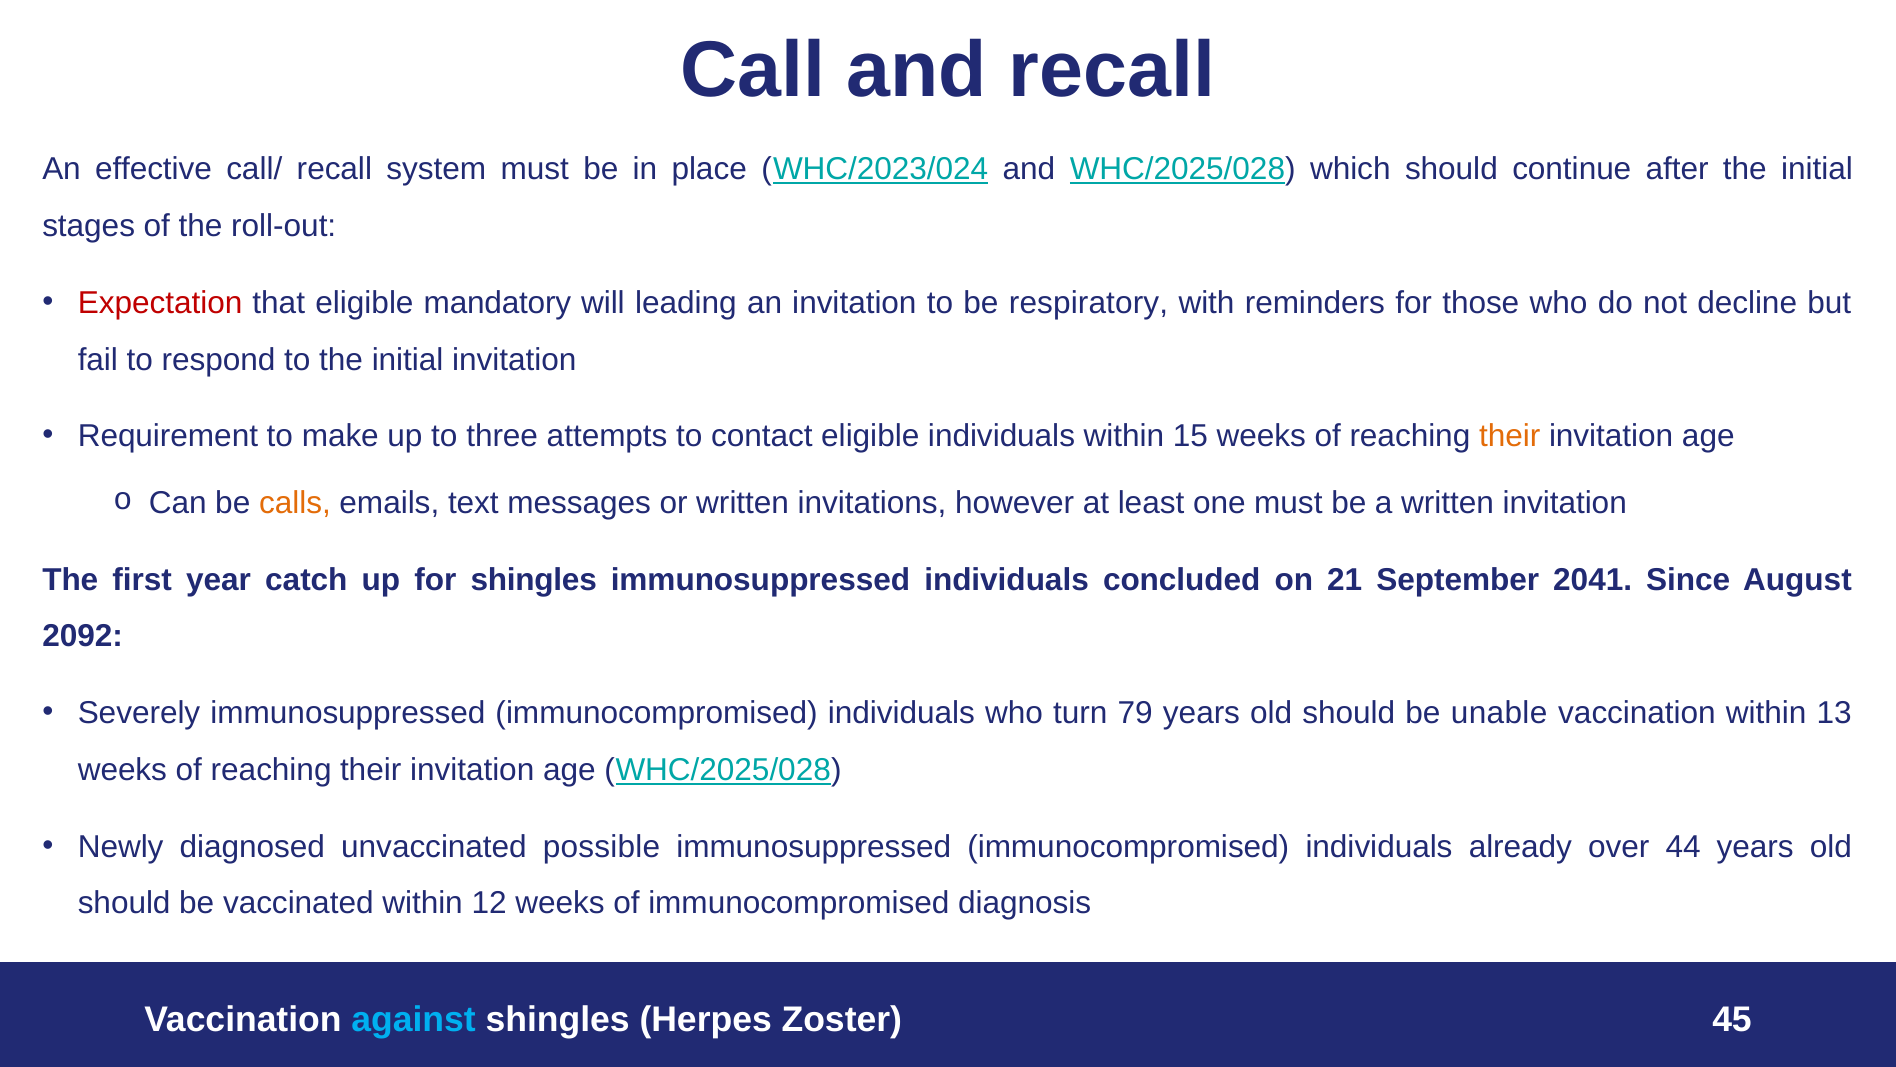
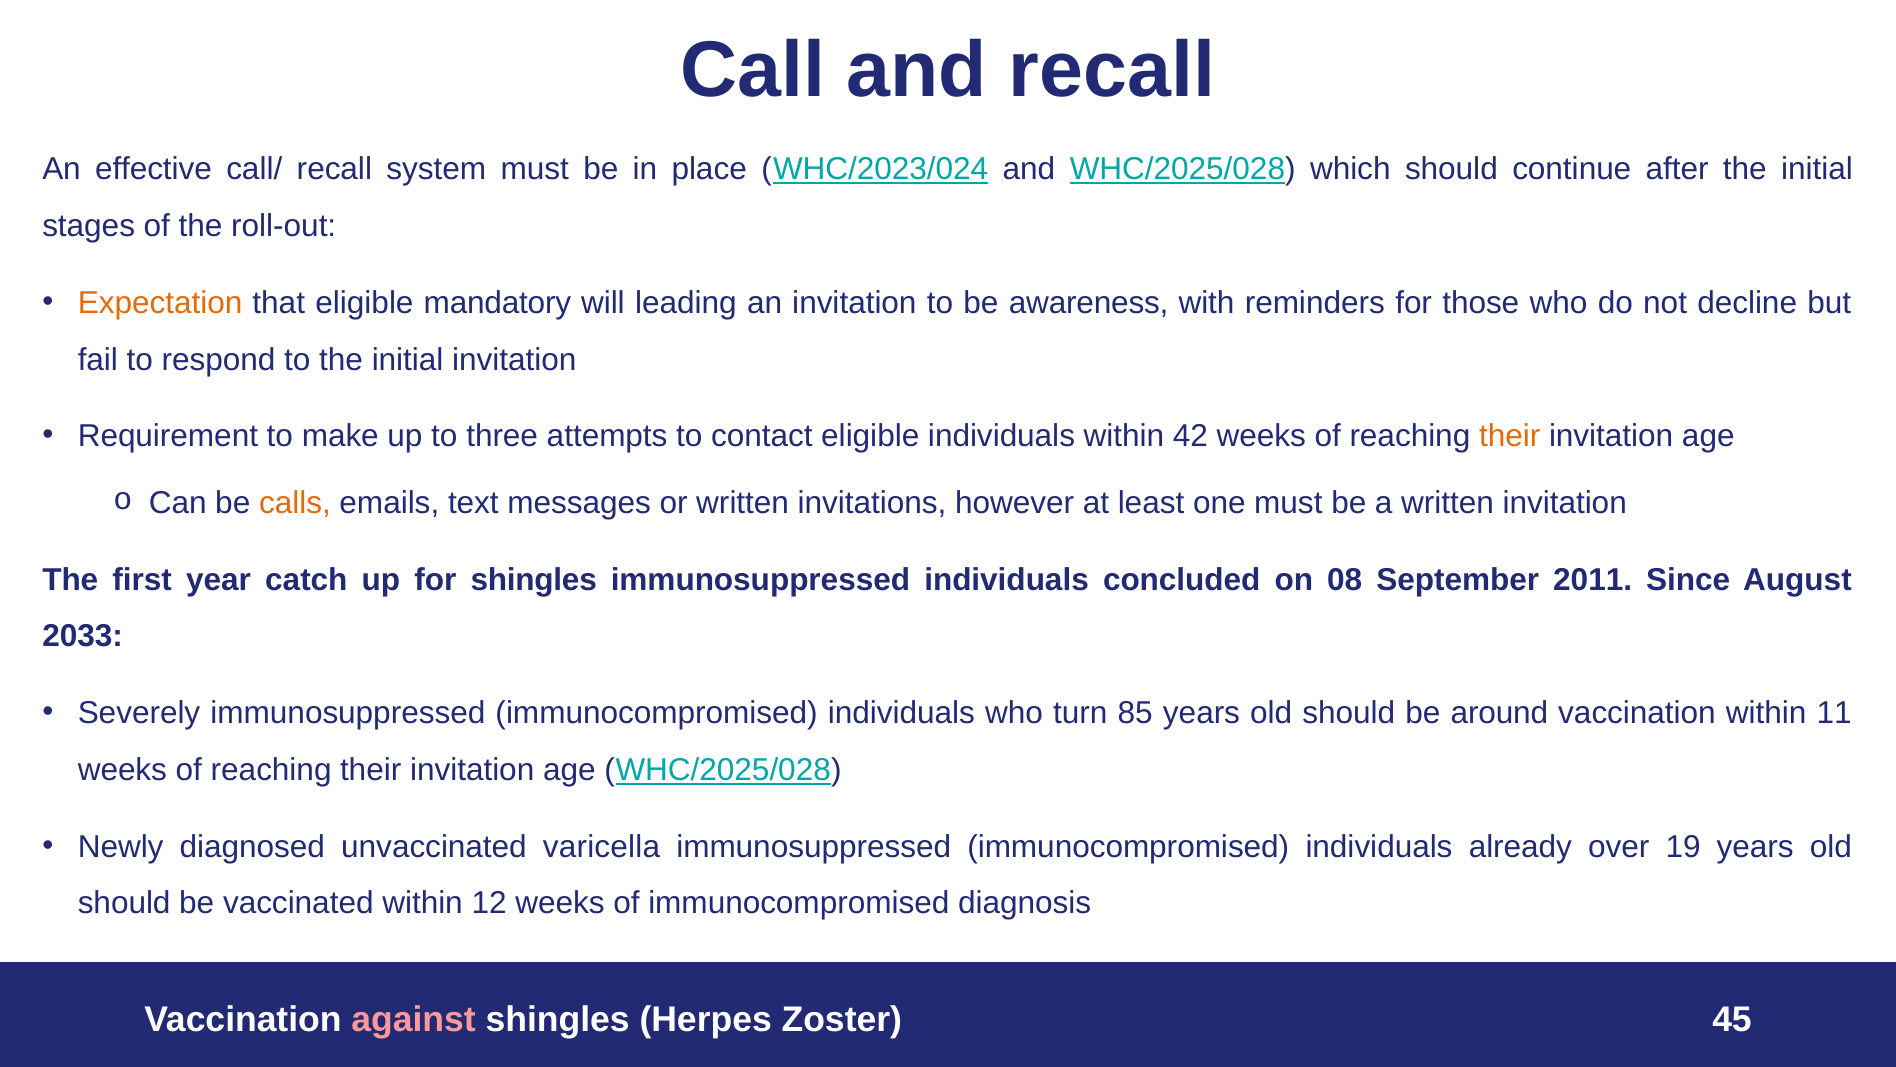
Expectation colour: red -> orange (160, 303)
respiratory: respiratory -> awareness (1089, 303)
15: 15 -> 42 (1190, 436)
21: 21 -> 08 (1345, 579)
2041: 2041 -> 2011 (1593, 579)
2092: 2092 -> 2033 (83, 636)
79: 79 -> 85 (1135, 713)
unable: unable -> around (1499, 713)
13: 13 -> 11 (1834, 713)
possible: possible -> varicella (601, 846)
44: 44 -> 19 (1683, 846)
against colour: light blue -> pink (414, 1019)
